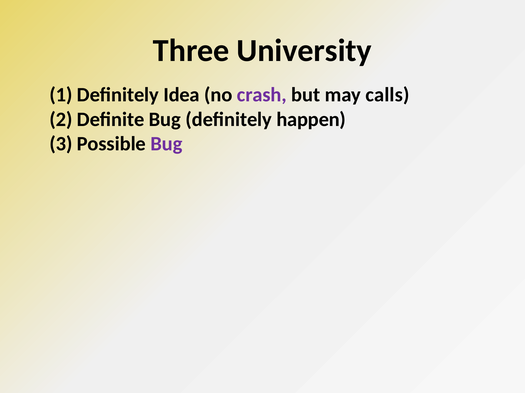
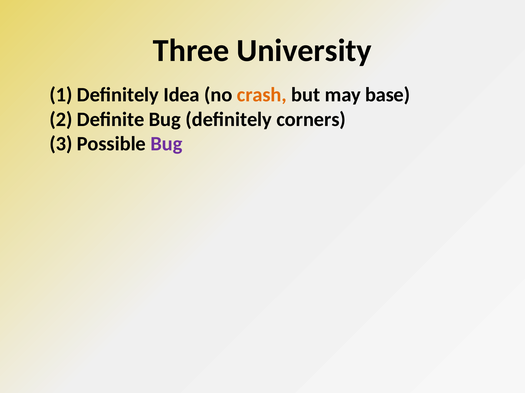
crash colour: purple -> orange (262, 95)
calls: calls -> base (388, 95)
happen: happen -> corners (311, 120)
